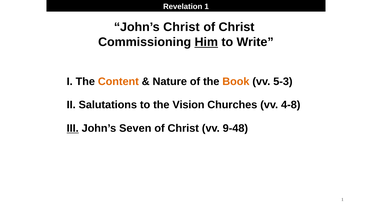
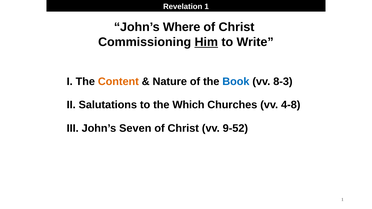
John’s Christ: Christ -> Where (182, 27)
Book colour: orange -> blue (236, 82)
5-3: 5-3 -> 8-3 (283, 82)
Vision: Vision -> Which (188, 105)
III underline: present -> none (73, 128)
9-48: 9-48 -> 9-52 (235, 128)
